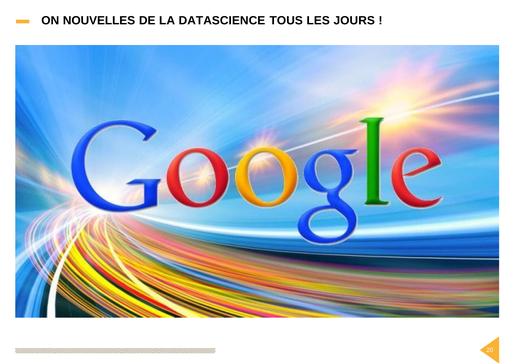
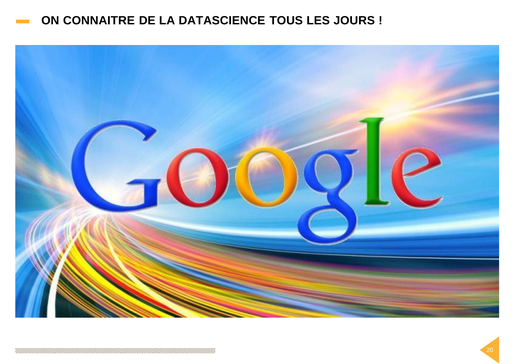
NOUVELLES: NOUVELLES -> CONNAITRE (99, 21)
